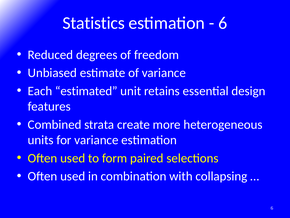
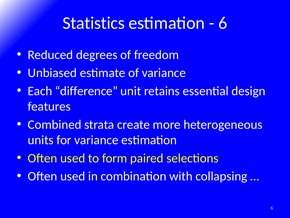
estimated: estimated -> difference (86, 91)
